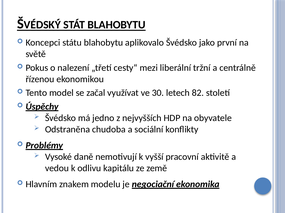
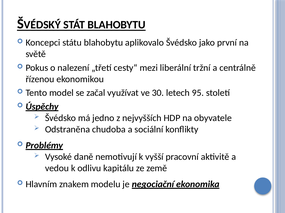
82: 82 -> 95 (198, 93)
